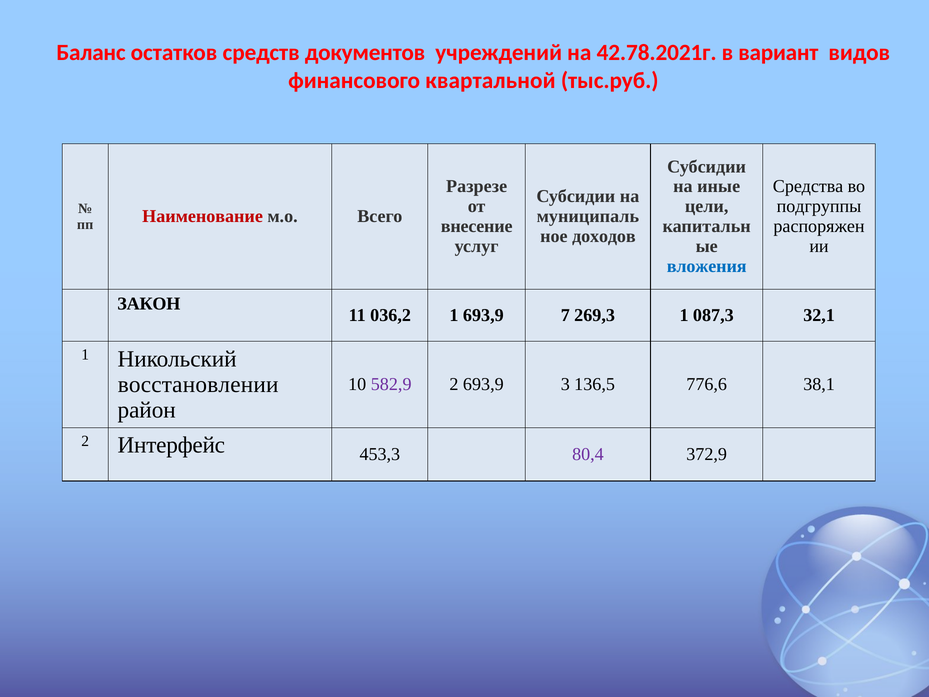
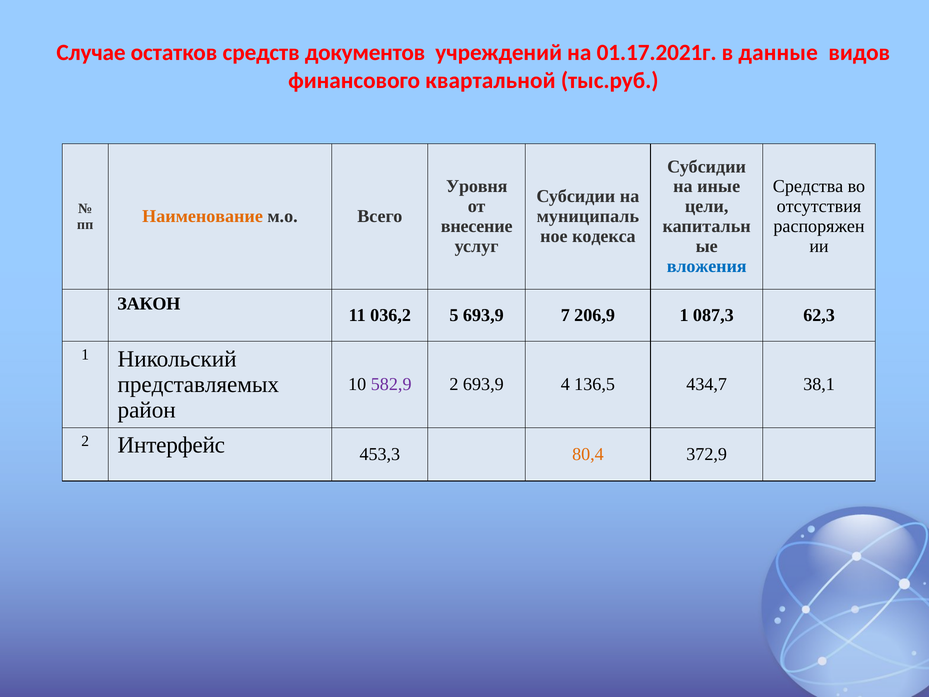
Баланс: Баланс -> Случае (91, 53)
42.78.2021г: 42.78.2021г -> 01.17.2021г (657, 53)
вариант: вариант -> данные (778, 53)
Разрезе: Разрезе -> Уровня (477, 186)
подгруппы: подгруппы -> отсутствия (819, 206)
Наименование colour: red -> orange (203, 216)
доходов: доходов -> кодекса (604, 236)
036,2 1: 1 -> 5 (454, 315)
269,3: 269,3 -> 206,9 (595, 315)
32,1: 32,1 -> 62,3 (819, 315)
восстановлении: восстановлении -> представляемых (198, 384)
3: 3 -> 4 (565, 384)
776,6: 776,6 -> 434,7 (707, 384)
80,4 colour: purple -> orange (588, 454)
